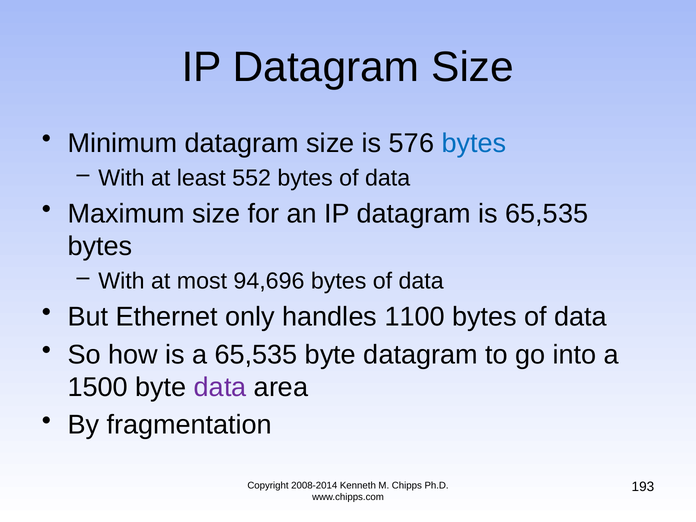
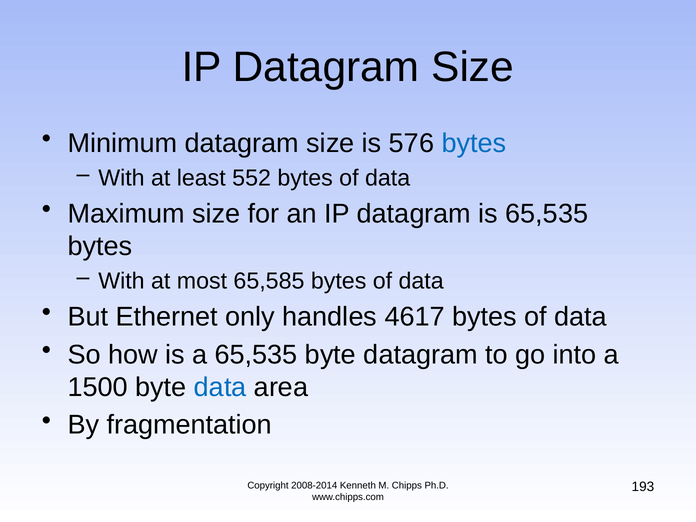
94,696: 94,696 -> 65,585 (269, 281)
1100: 1100 -> 4617 (415, 317)
data colour: purple -> blue (220, 387)
